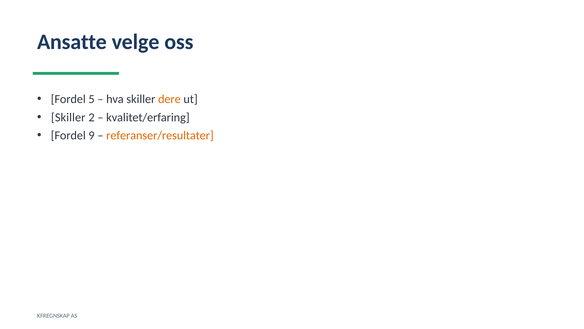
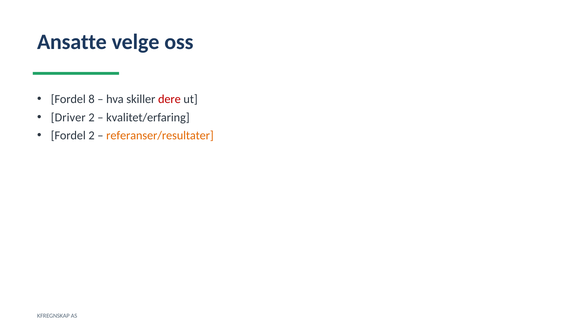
5: 5 -> 8 (92, 99)
dere colour: orange -> red (169, 99)
Skiller: Skiller -> Driver (68, 117)
Fordel 9: 9 -> 2 (92, 135)
